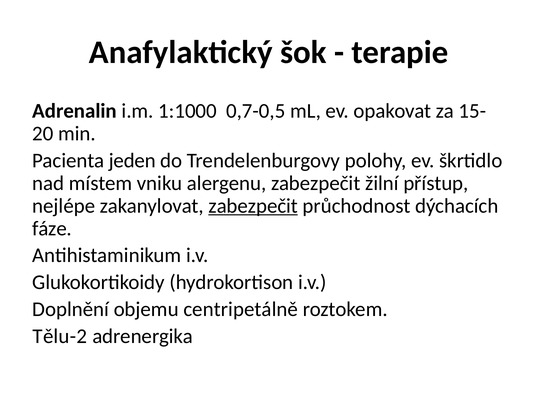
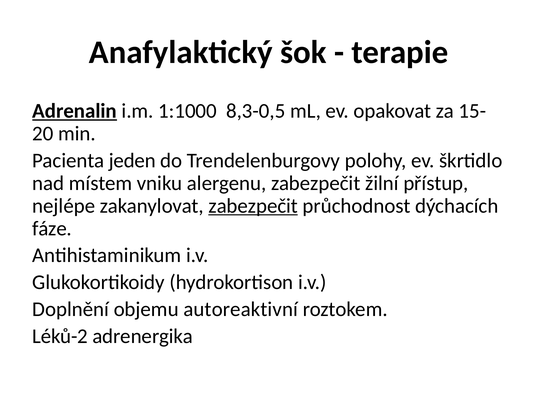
Adrenalin underline: none -> present (75, 111)
0,7-0,5: 0,7-0,5 -> 8,3-0,5 (256, 111)
centripetálně: centripetálně -> autoreaktivní (241, 309)
Tělu-2: Tělu-2 -> Léků-2 (60, 336)
